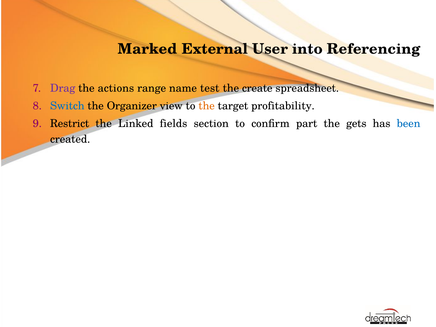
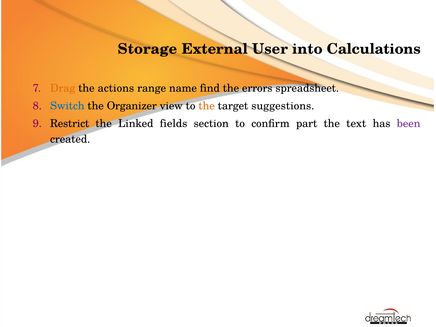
Marked: Marked -> Storage (148, 49)
Referencing: Referencing -> Calculations (374, 49)
Drag colour: purple -> orange (63, 88)
test: test -> find (210, 88)
create: create -> errors (257, 88)
profitability: profitability -> suggestions (283, 106)
gets: gets -> text (356, 123)
been colour: blue -> purple (409, 123)
